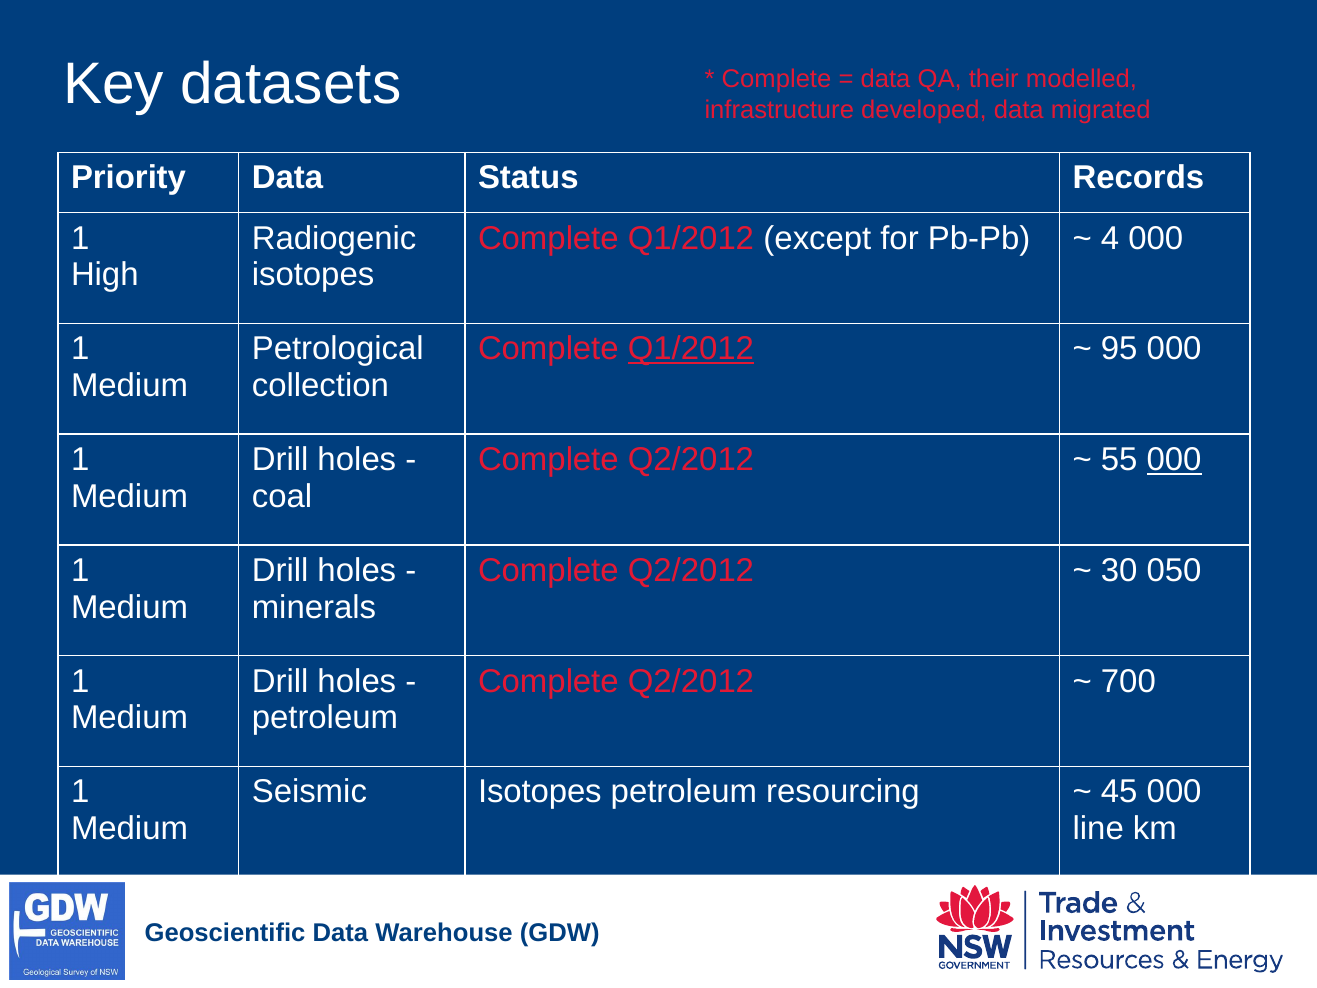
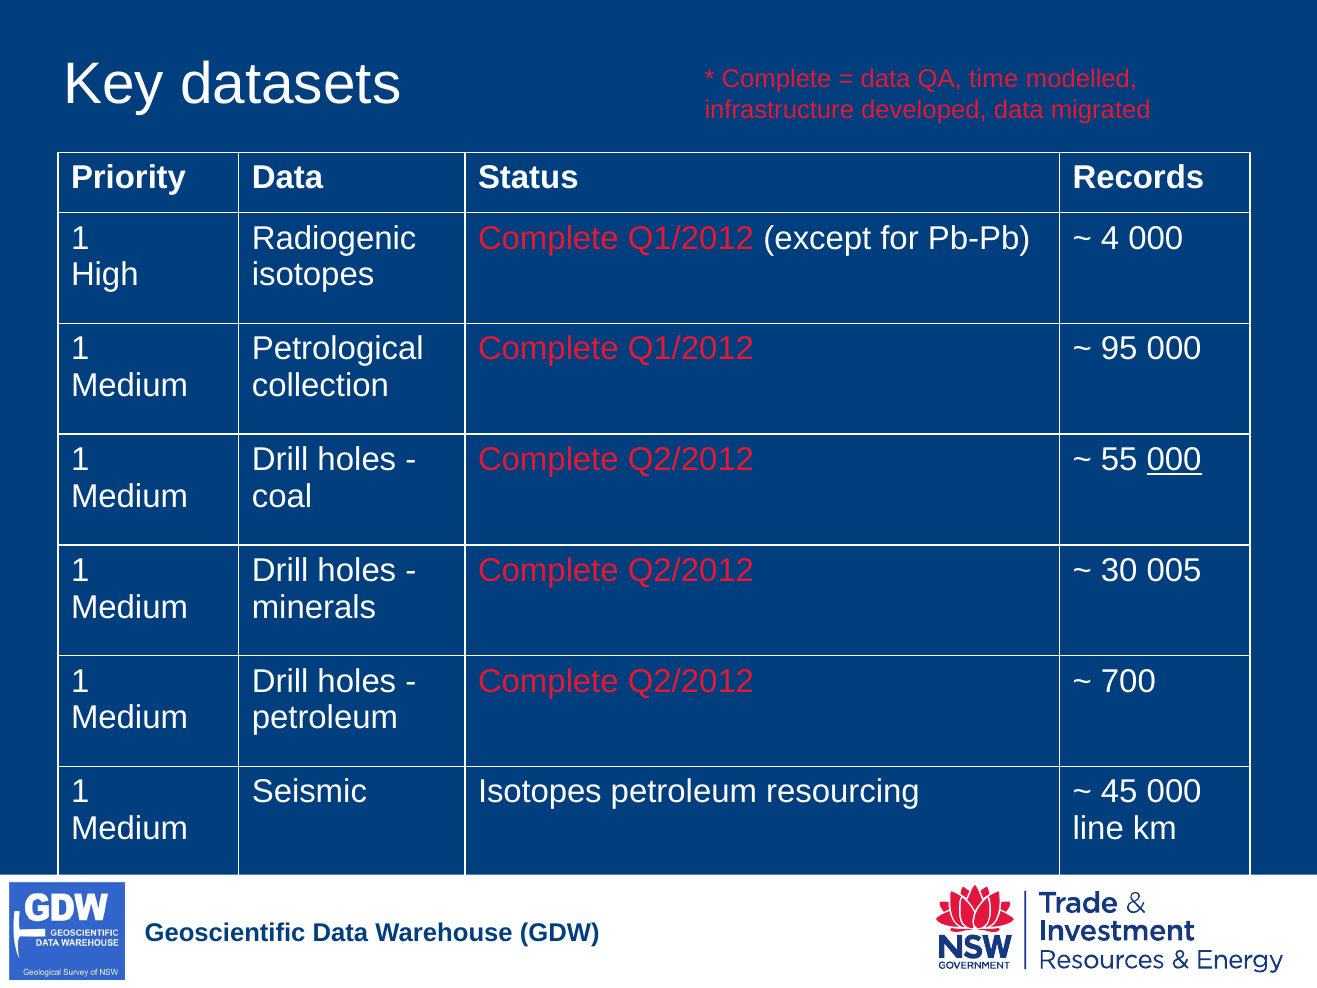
their: their -> time (994, 79)
Q1/2012 underline: present -> none (691, 349)
050: 050 -> 005 (1174, 570)
